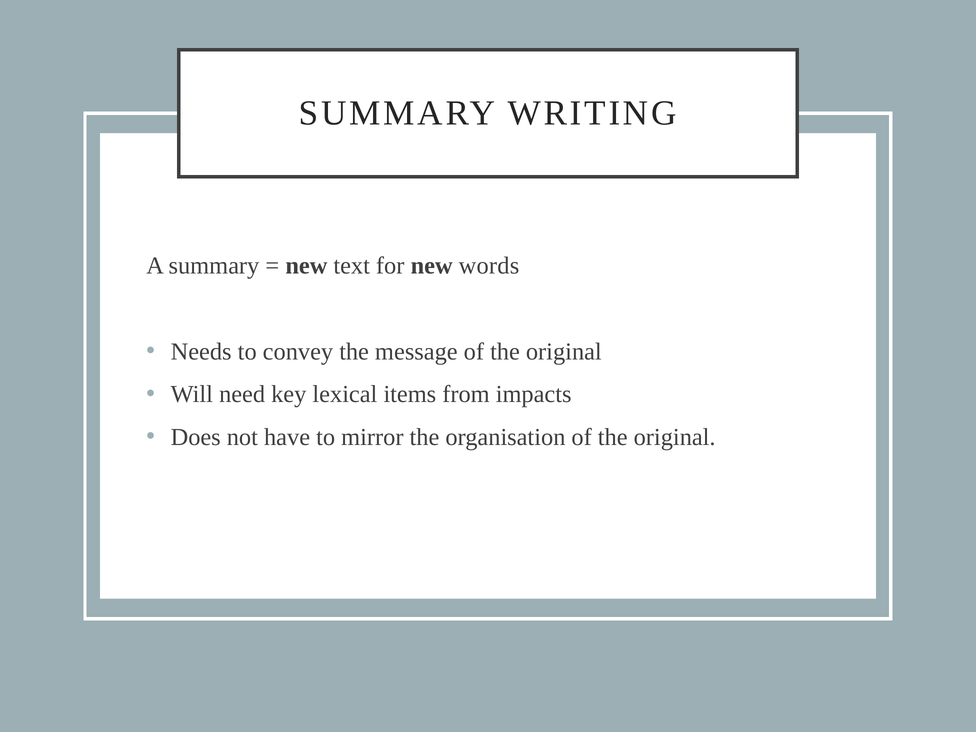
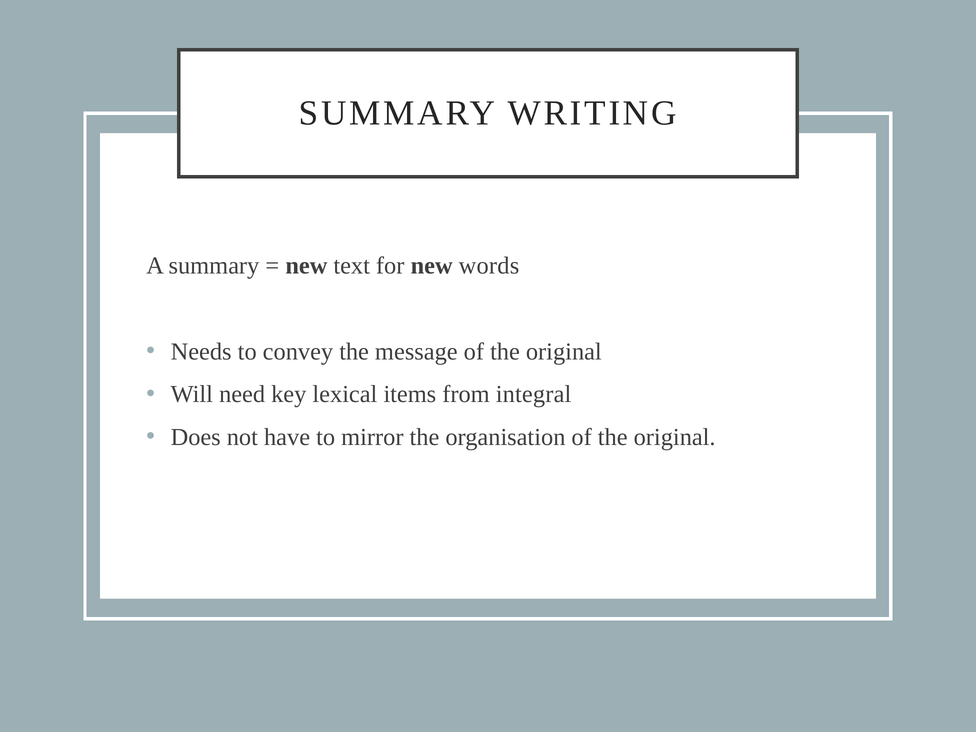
impacts: impacts -> integral (534, 394)
